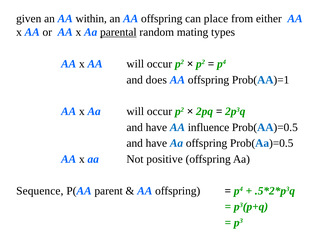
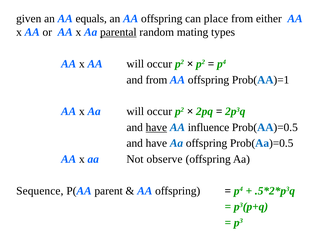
within: within -> equals (91, 19)
and does: does -> from (156, 80)
have underline: none -> present (156, 128)
positive: positive -> observe (165, 159)
